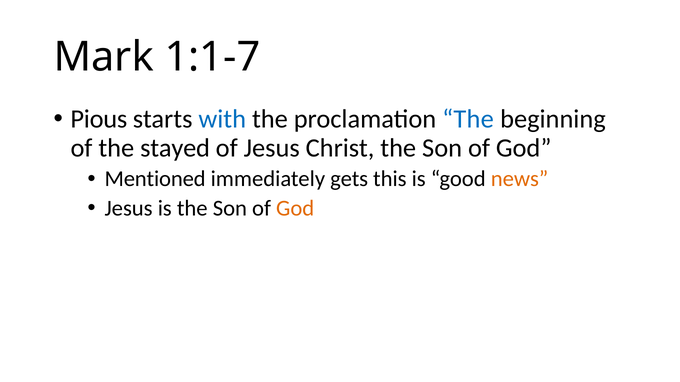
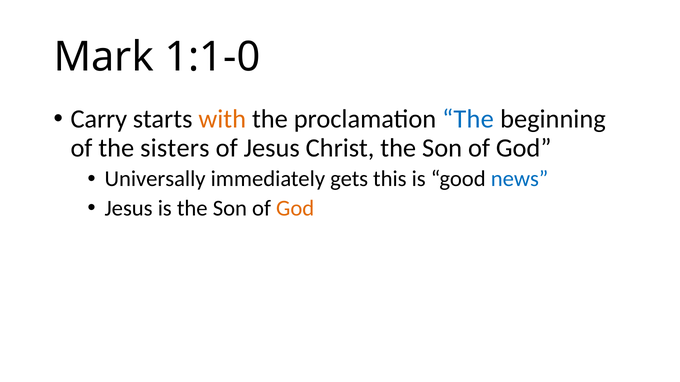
1:1-7: 1:1-7 -> 1:1-0 (212, 57)
Pious: Pious -> Carry (99, 119)
with colour: blue -> orange (222, 119)
stayed: stayed -> sisters (175, 148)
Mentioned: Mentioned -> Universally (155, 179)
news colour: orange -> blue (520, 179)
